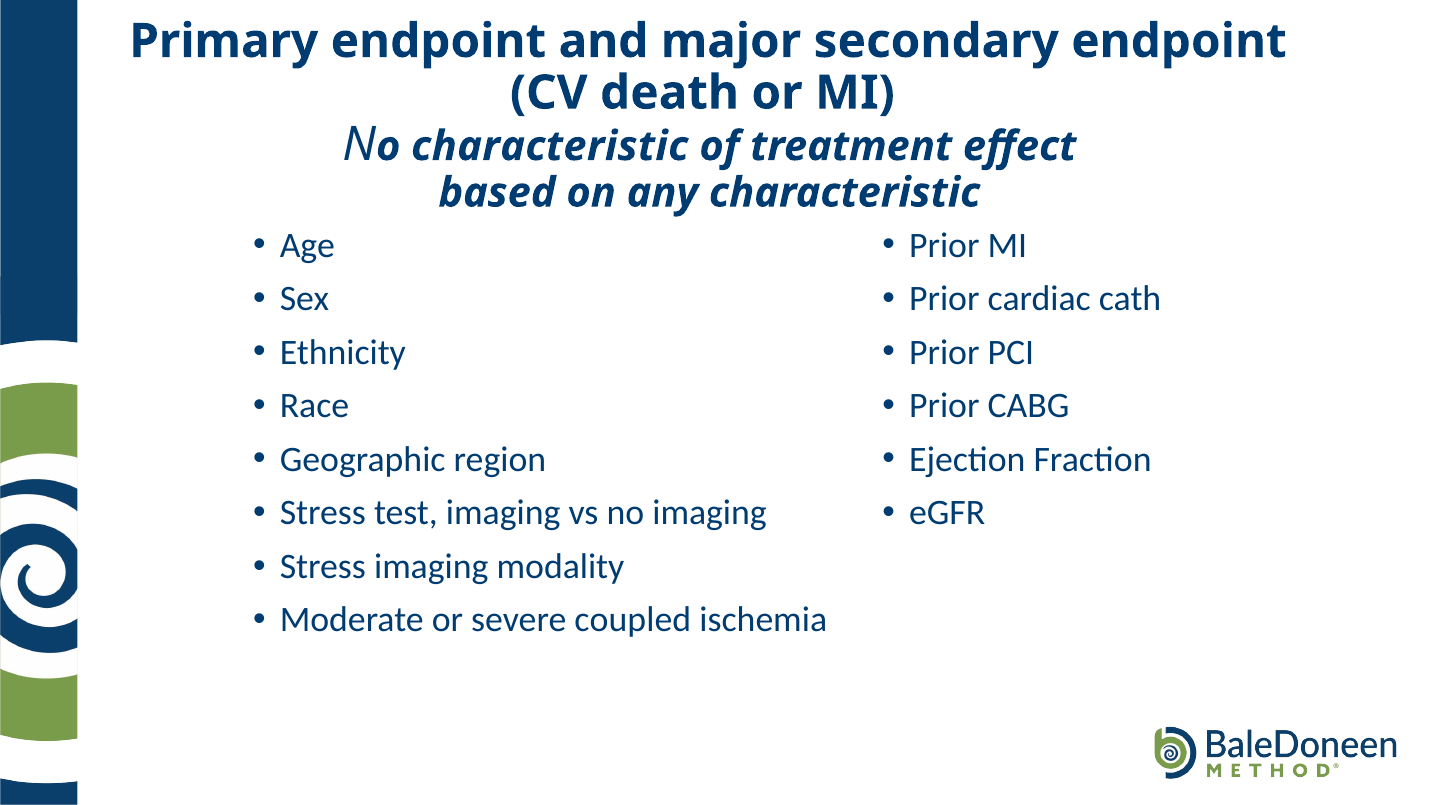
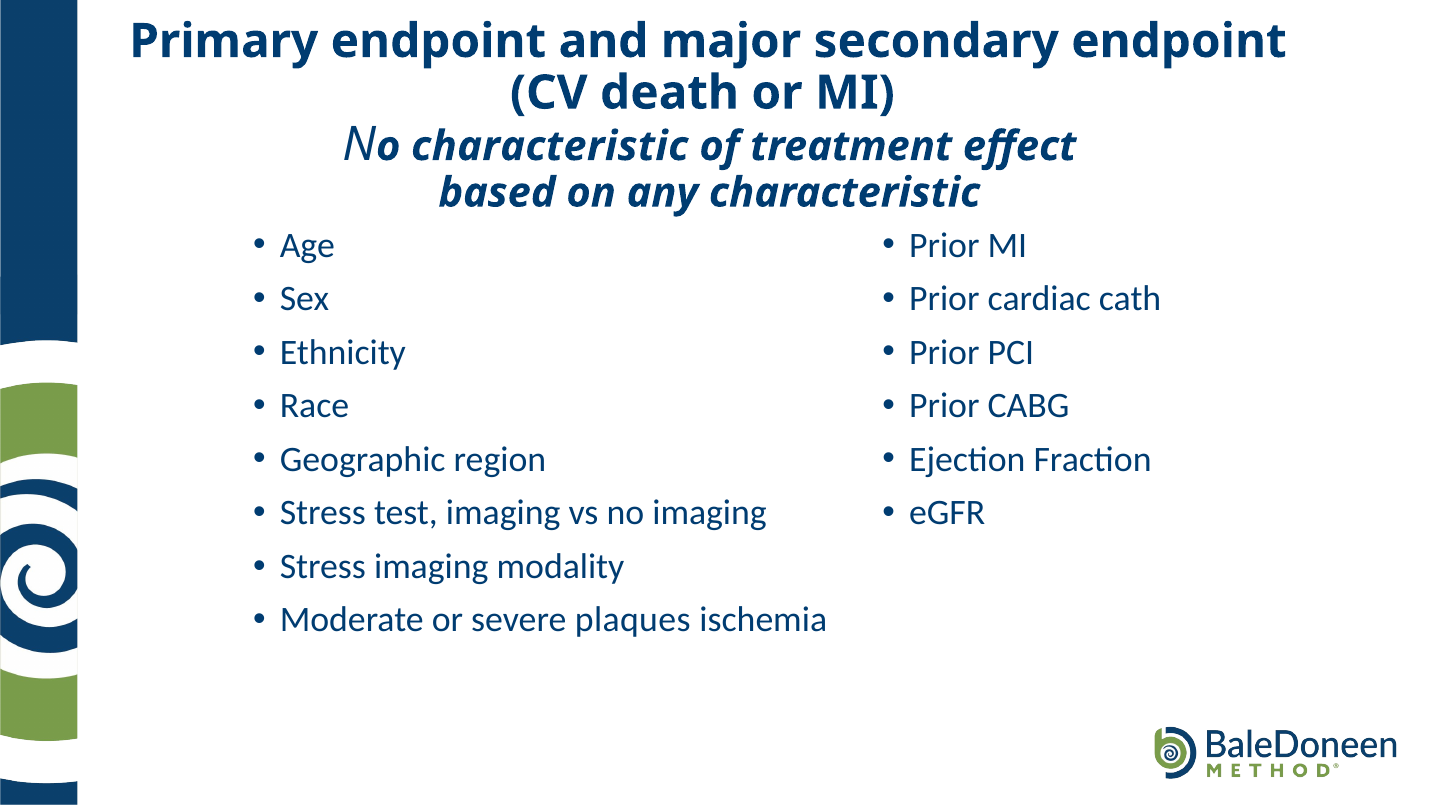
coupled: coupled -> plaques (633, 620)
